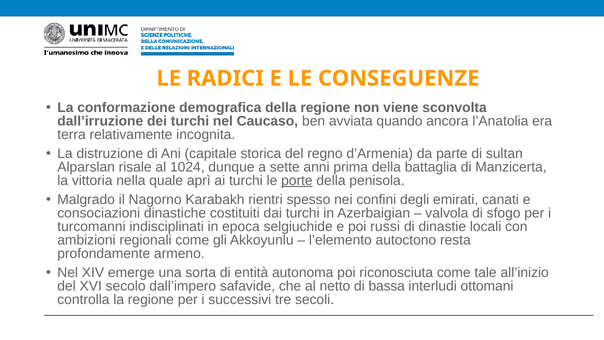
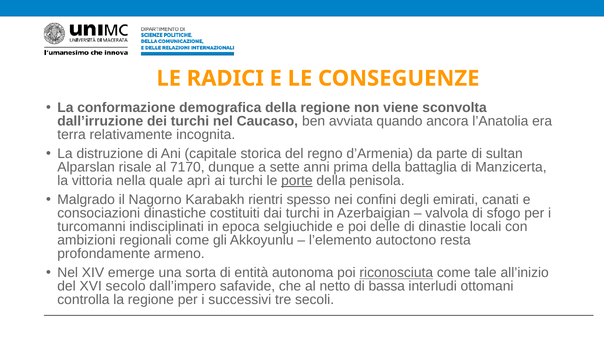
1024: 1024 -> 7170 (187, 167)
russi: russi -> delle (385, 227)
riconosciuta underline: none -> present (396, 273)
